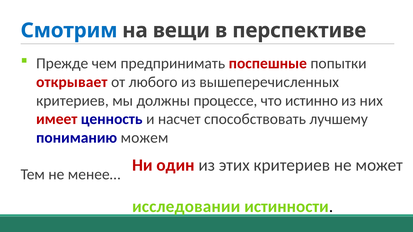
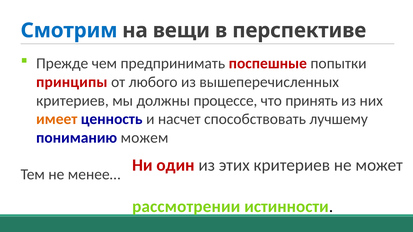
открывает: открывает -> принципы (72, 82)
истинно: истинно -> принять (312, 101)
имеет colour: red -> orange (57, 119)
исследовании: исследовании -> рассмотрении (186, 207)
